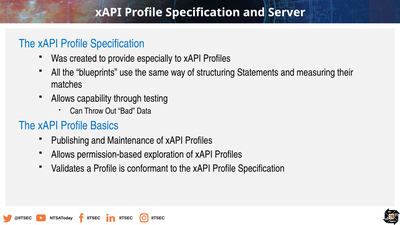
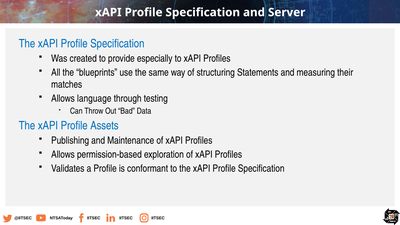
capability: capability -> language (94, 99)
Basics: Basics -> Assets (104, 126)
